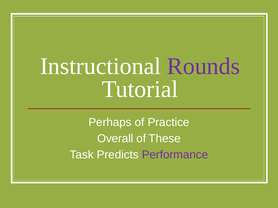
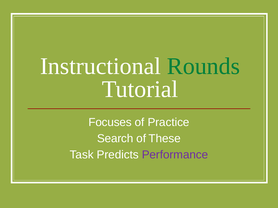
Rounds colour: purple -> green (203, 66)
Perhaps: Perhaps -> Focuses (110, 123)
Overall: Overall -> Search (115, 139)
